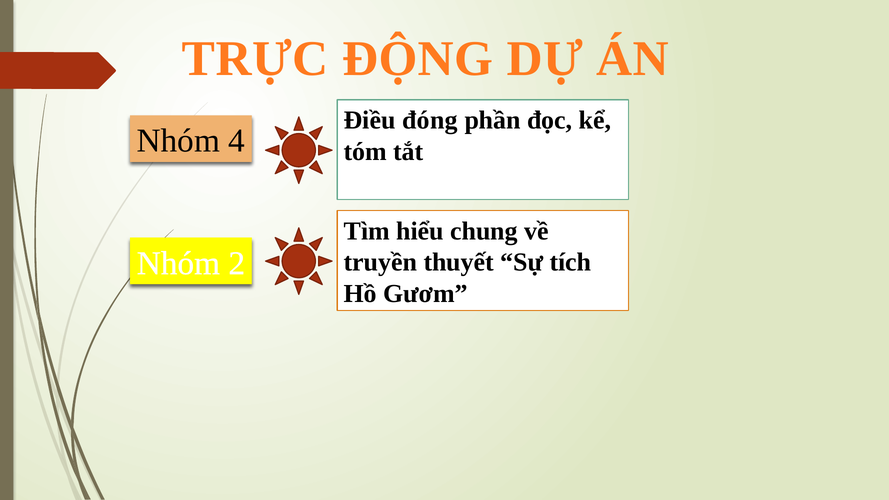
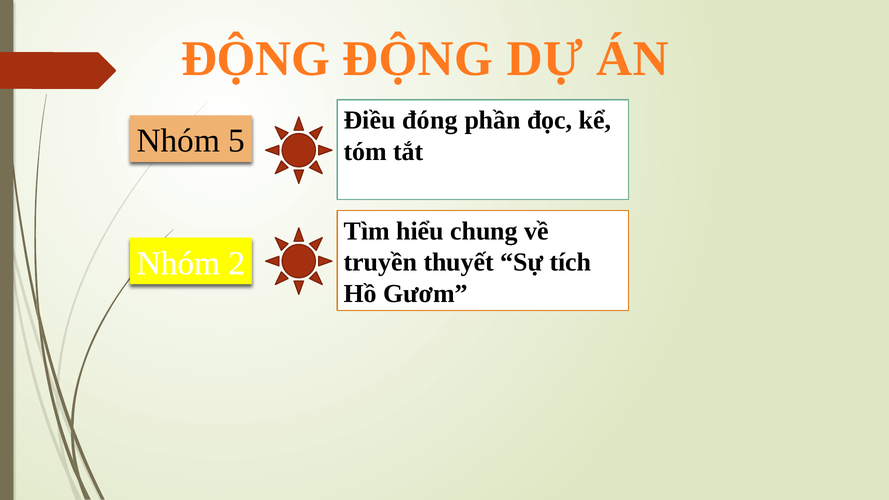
TRỰC: TRỰC -> ĐỘNG (256, 59)
4: 4 -> 5 (237, 141)
